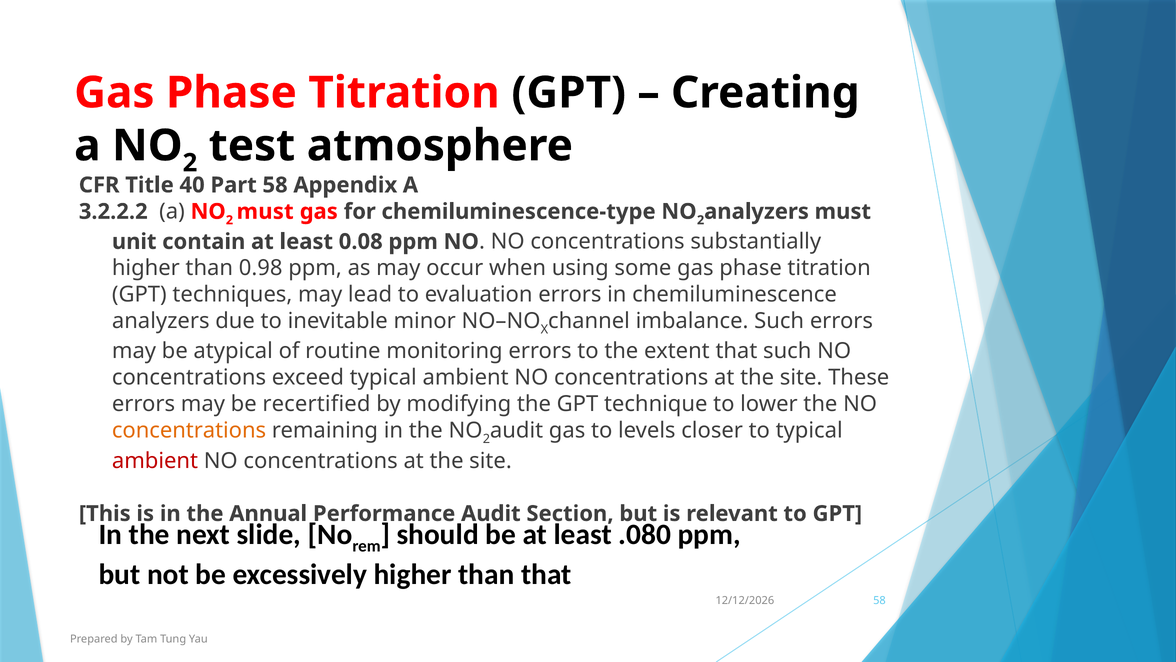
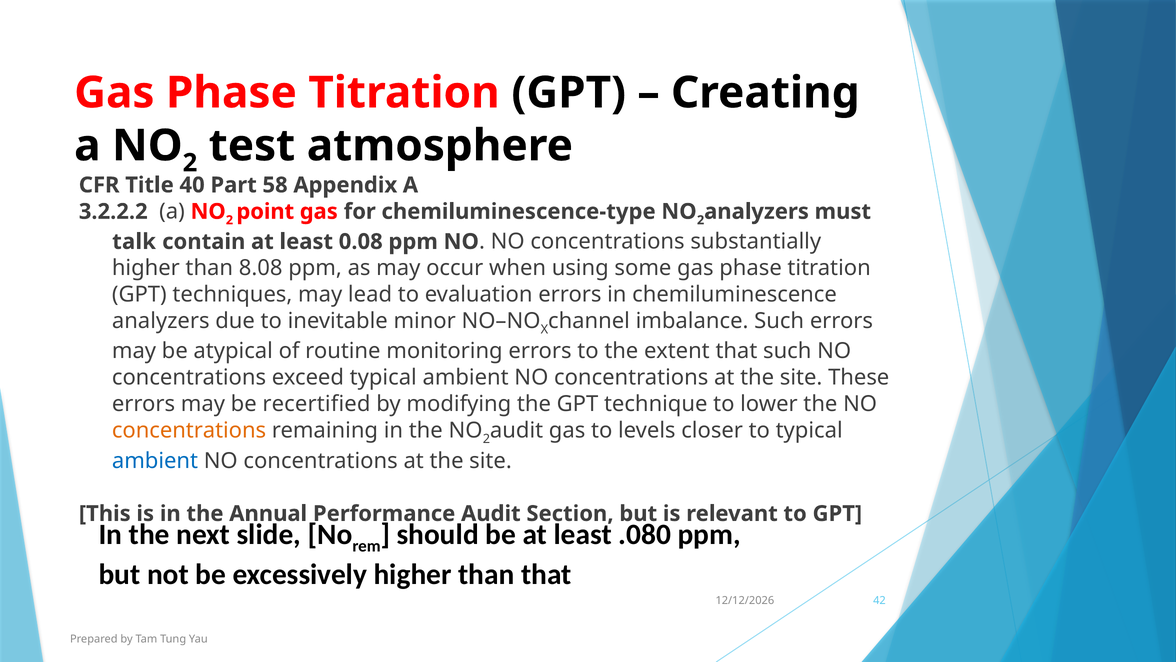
must: must -> point (265, 211)
unit: unit -> talk (134, 241)
0.98: 0.98 -> 8.08 (261, 268)
ambient colour: red -> blue (155, 460)
58: 58 -> 42 (879, 600)
